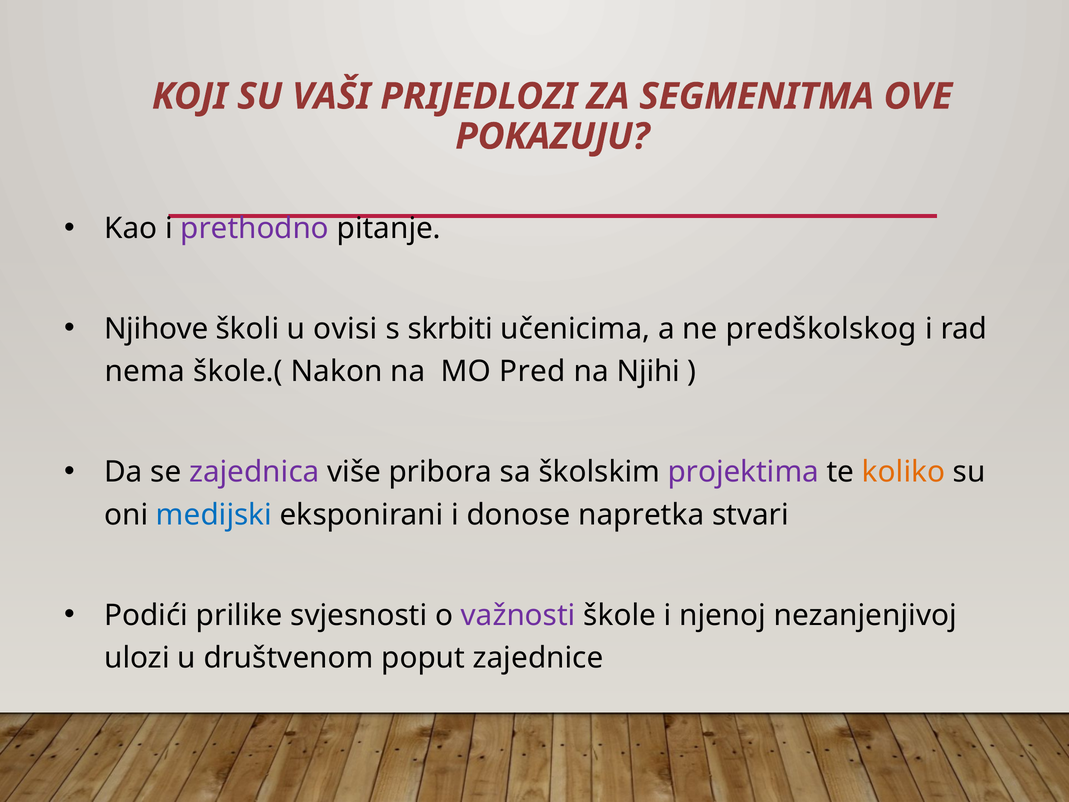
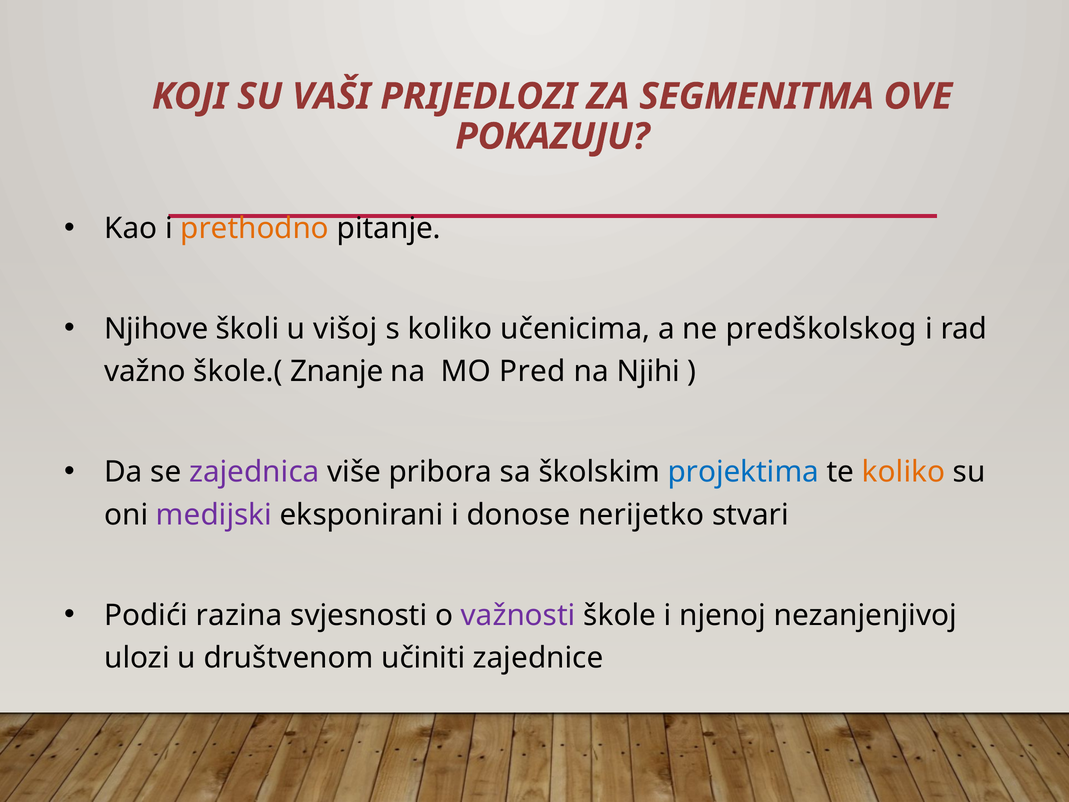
prethodno colour: purple -> orange (255, 228)
ovisi: ovisi -> višoj (345, 329)
s skrbiti: skrbiti -> koliko (450, 329)
nema: nema -> važno (145, 372)
Nakon: Nakon -> Znanje (337, 372)
projektima colour: purple -> blue (743, 472)
medijski colour: blue -> purple (214, 515)
napretka: napretka -> nerijetko (641, 515)
prilike: prilike -> razina (239, 615)
poput: poput -> učiniti (423, 658)
